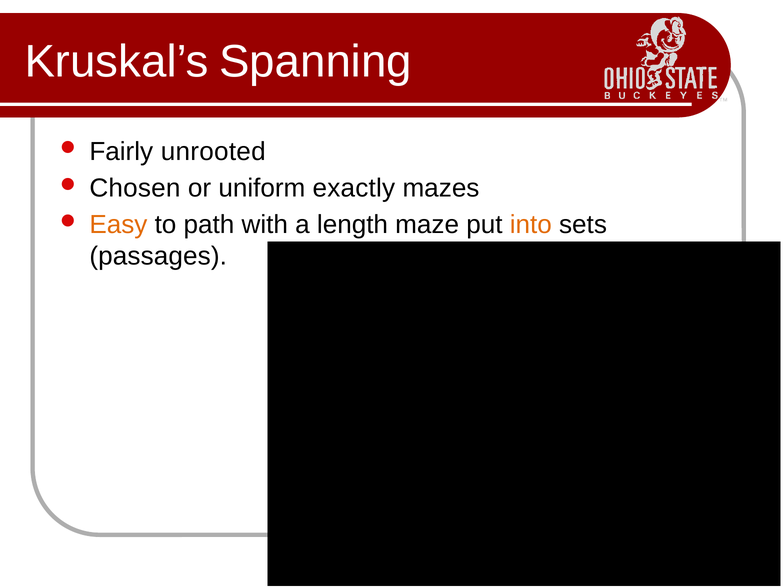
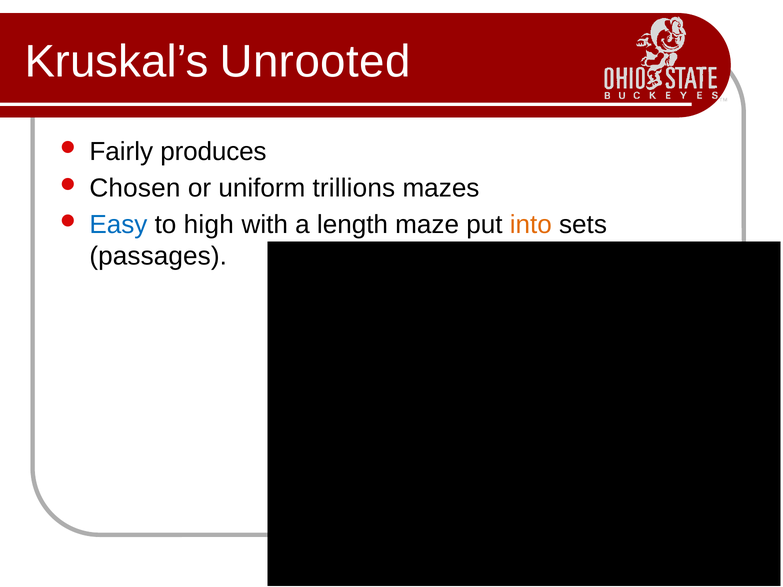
Spanning: Spanning -> Unrooted (315, 62)
unrooted: unrooted -> produces (213, 152)
exactly: exactly -> trillions (354, 188)
Easy colour: orange -> blue (118, 225)
path: path -> high (209, 225)
